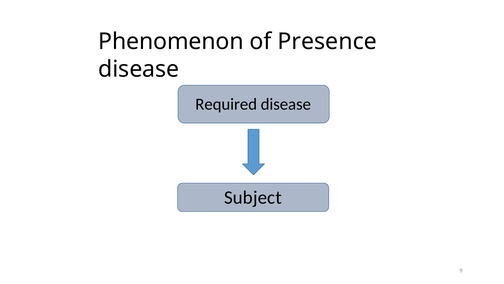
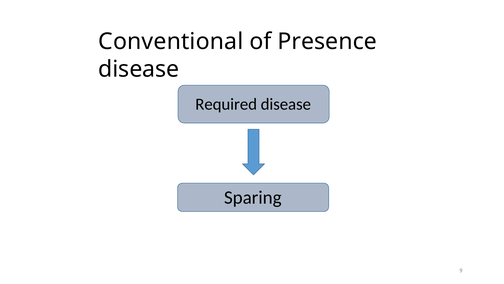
Phenomenon: Phenomenon -> Conventional (171, 41)
Subject: Subject -> Sparing (253, 197)
